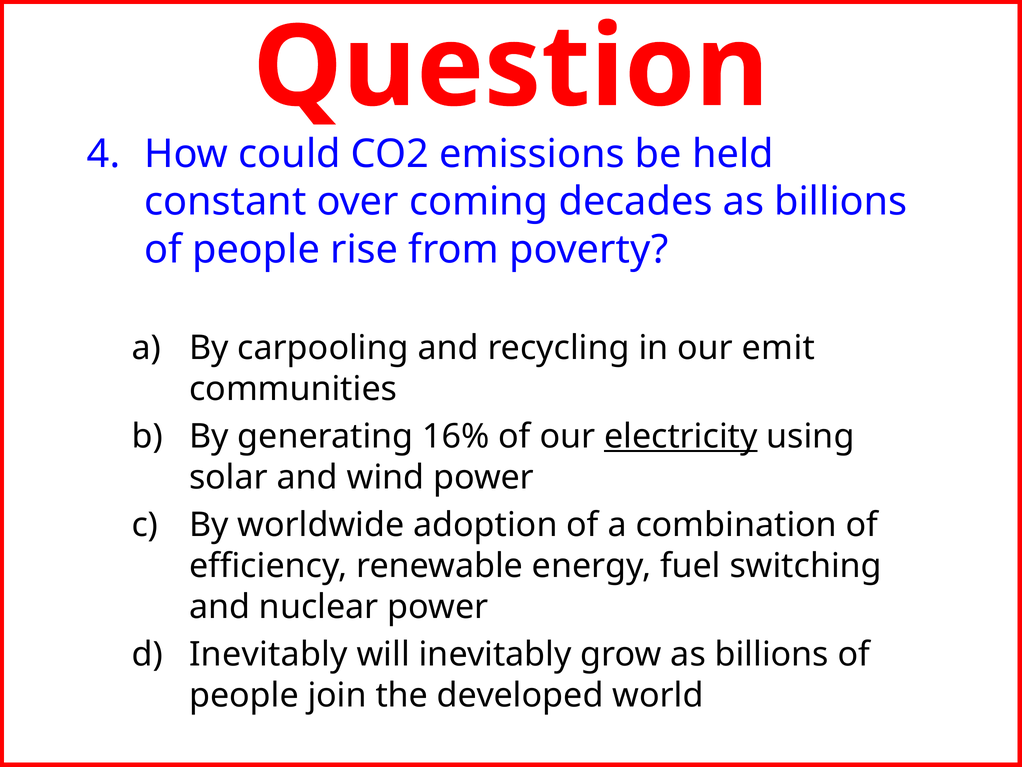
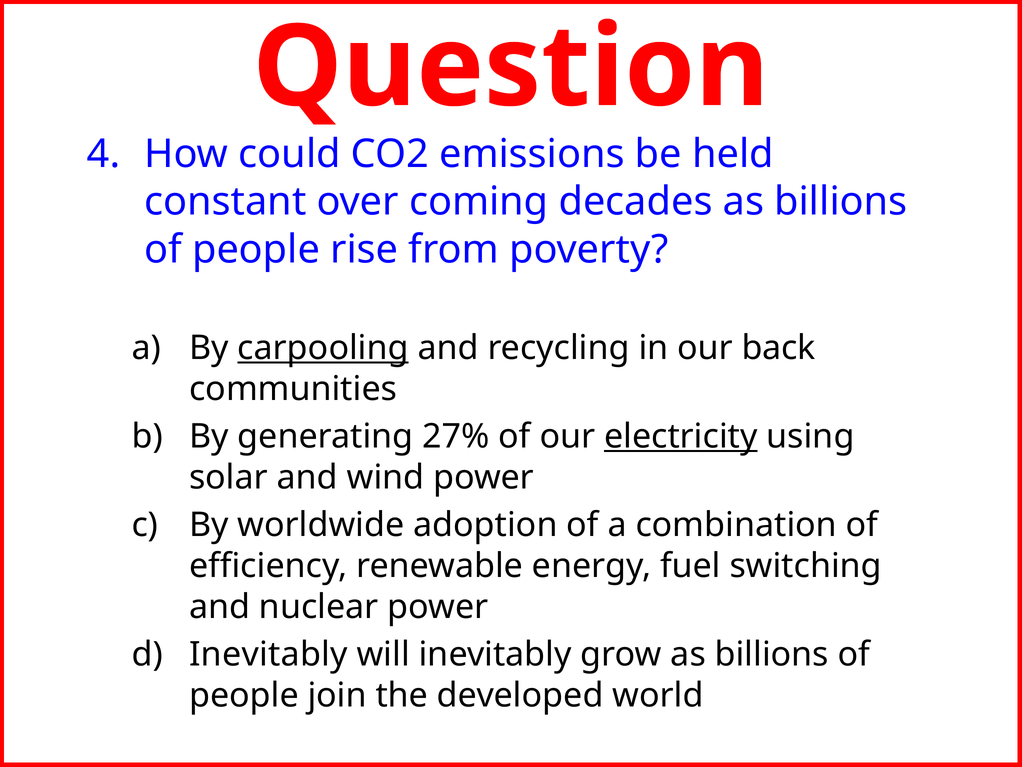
carpooling underline: none -> present (323, 348)
emit: emit -> back (779, 348)
16%: 16% -> 27% (456, 436)
